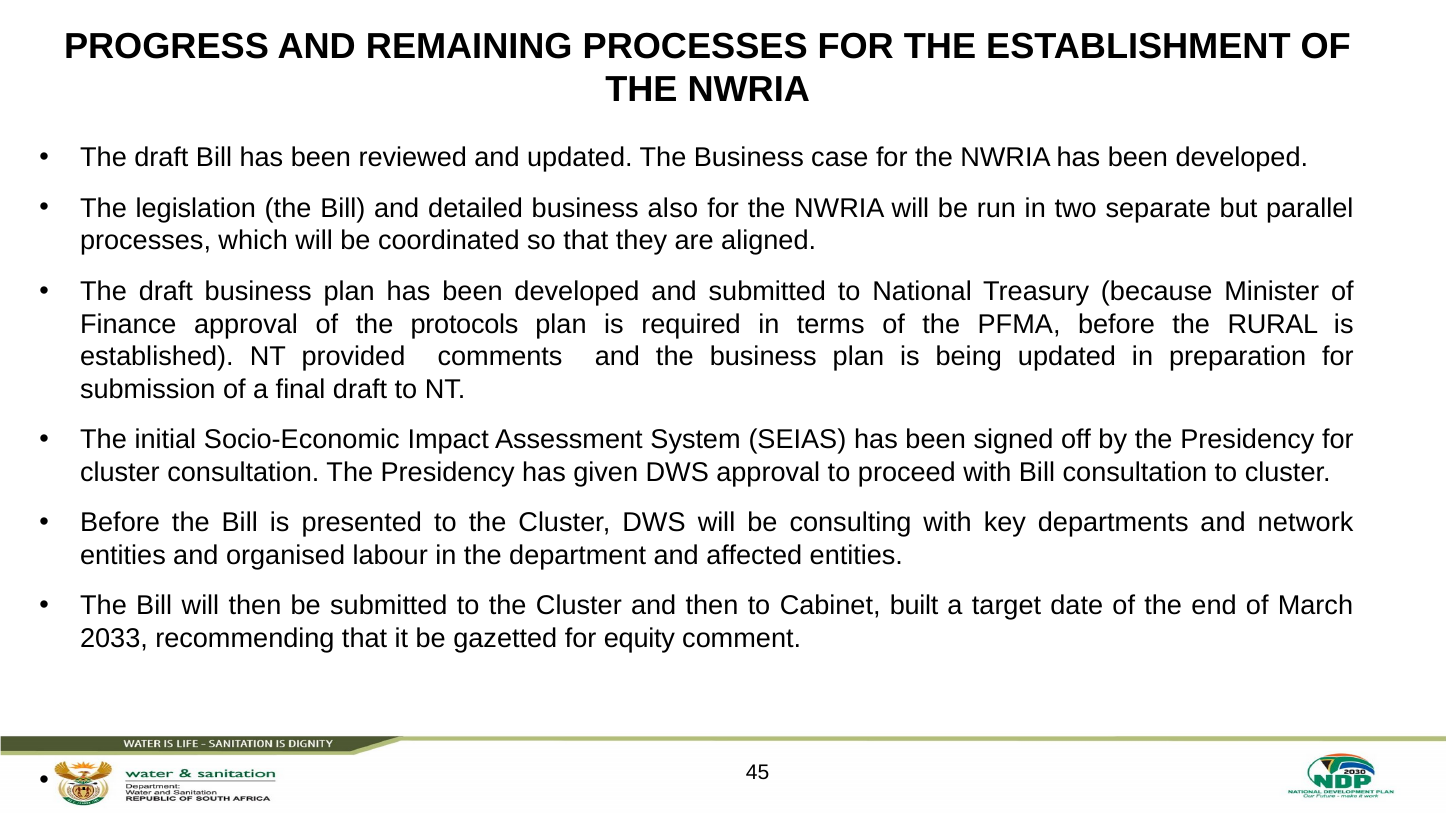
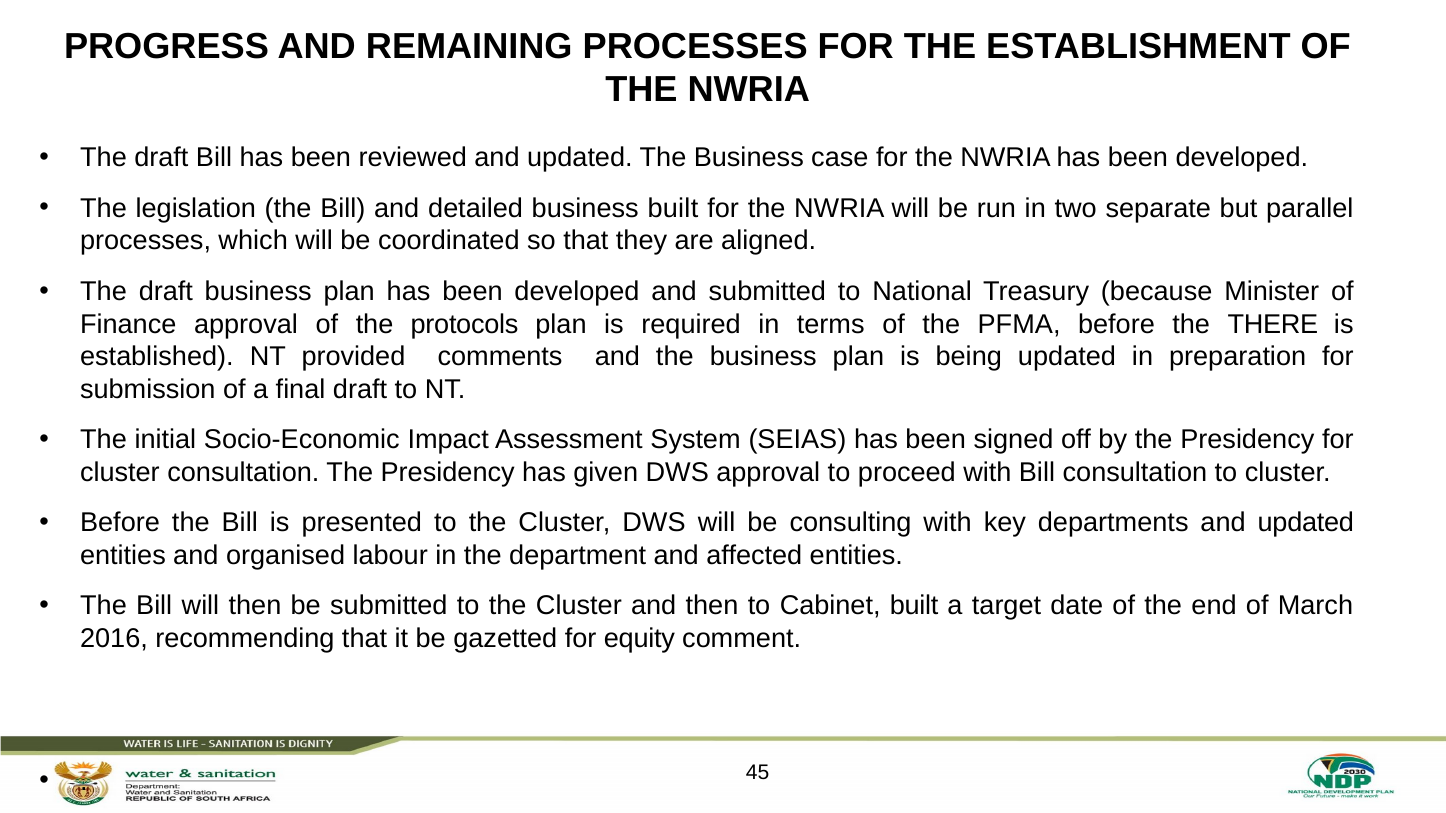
business also: also -> built (673, 209)
RURAL: RURAL -> THERE (1273, 324)
departments and network: network -> updated (1306, 523)
2033: 2033 -> 2016 (114, 639)
